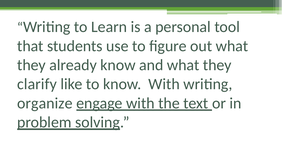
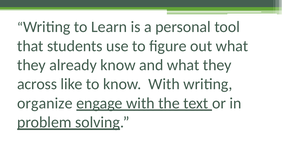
clarify: clarify -> across (37, 84)
